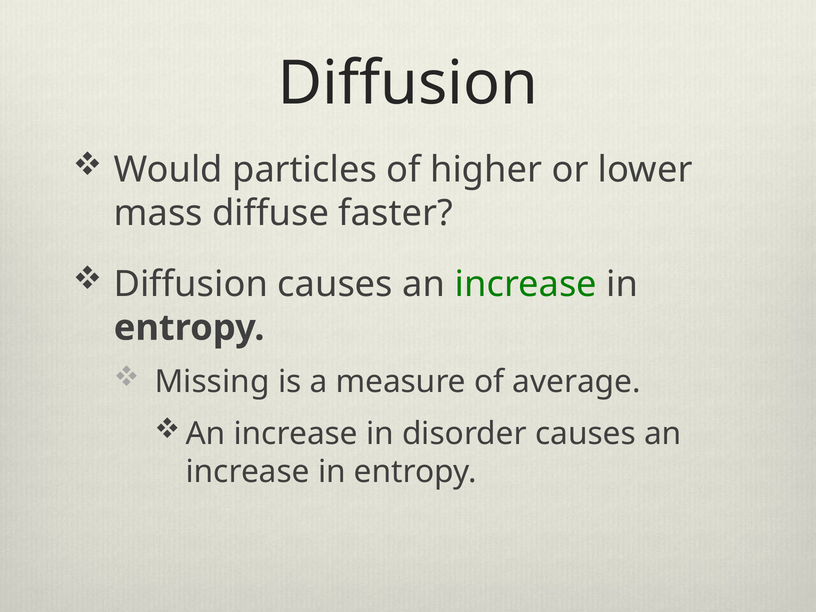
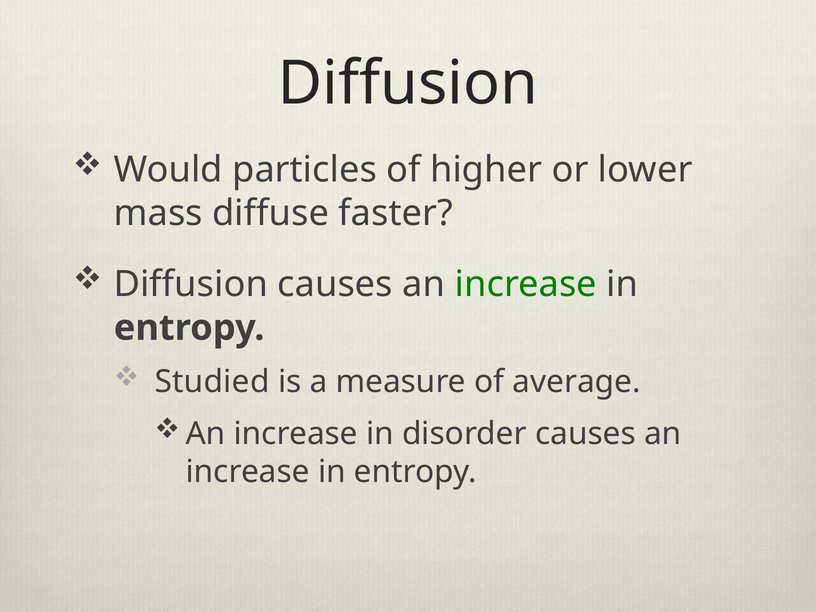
Missing: Missing -> Studied (212, 382)
